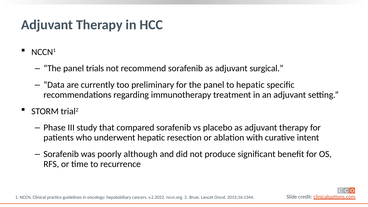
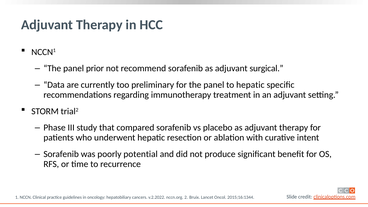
trials: trials -> prior (95, 68)
although: although -> potential (141, 154)
